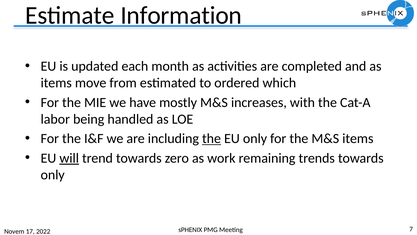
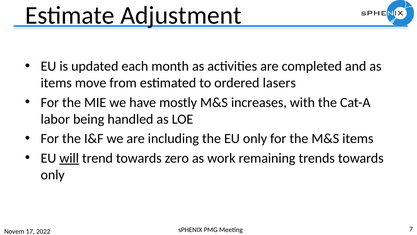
Information: Information -> Adjustment (181, 15)
which: which -> lasers (279, 83)
the underline: present -> none (212, 138)
